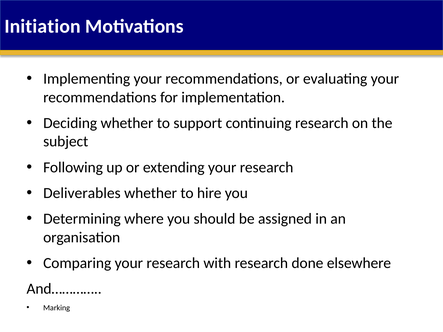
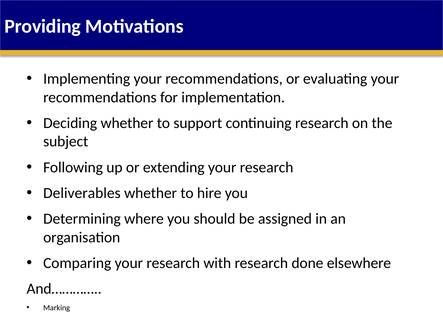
Initiation: Initiation -> Providing (43, 27)
